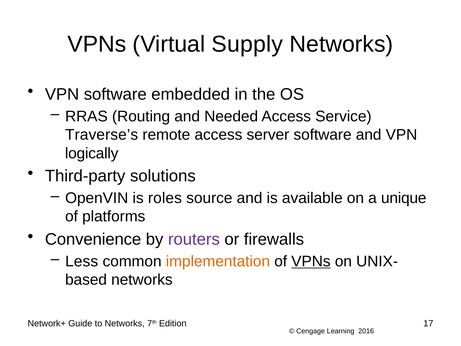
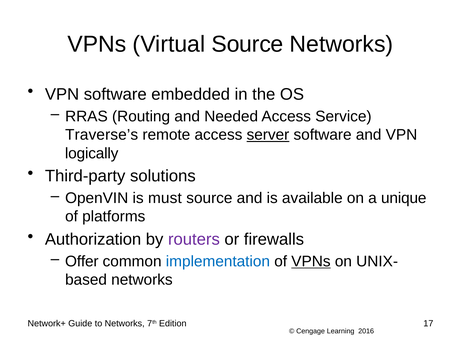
Virtual Supply: Supply -> Source (248, 44)
server underline: none -> present (268, 135)
roles: roles -> must (165, 198)
Convenience: Convenience -> Authorization (93, 239)
Less: Less -> Offer (82, 261)
implementation colour: orange -> blue (218, 261)
